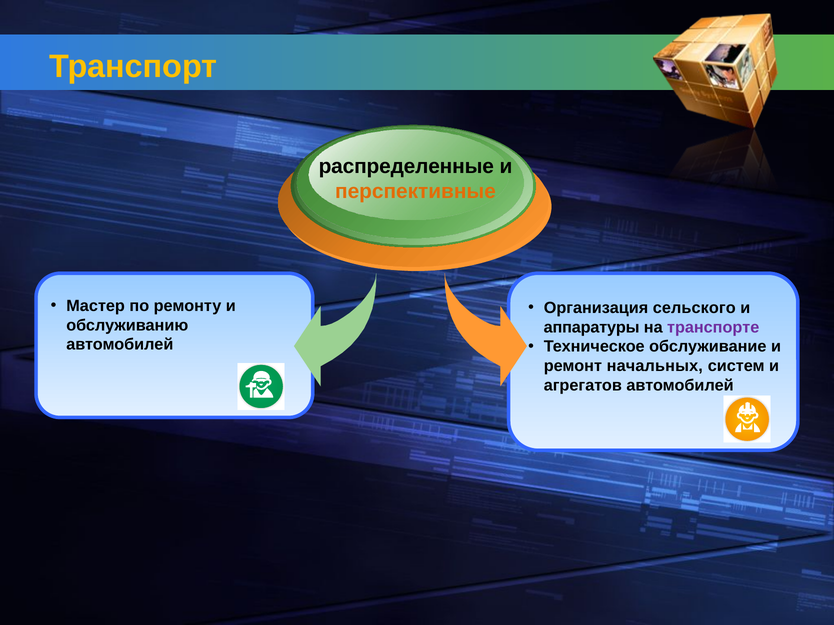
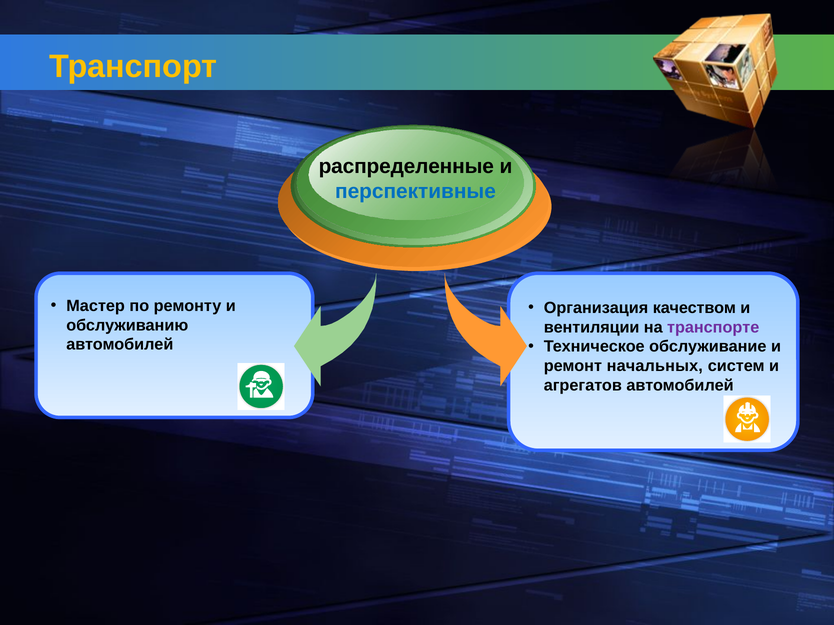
перспективные colour: orange -> blue (415, 192)
сельского: сельского -> качеством (694, 308)
аппаратуры: аппаратуры -> вентиляции (592, 327)
